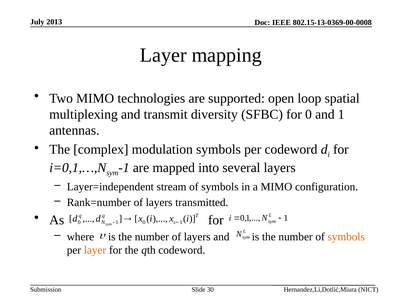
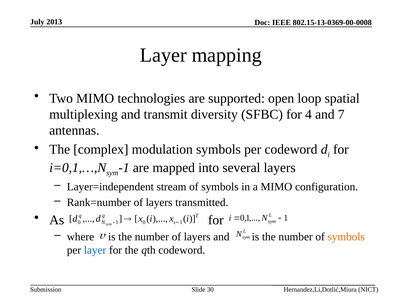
for 0: 0 -> 4 (308, 114)
and 1: 1 -> 7 (341, 114)
layer colour: orange -> blue (95, 250)
